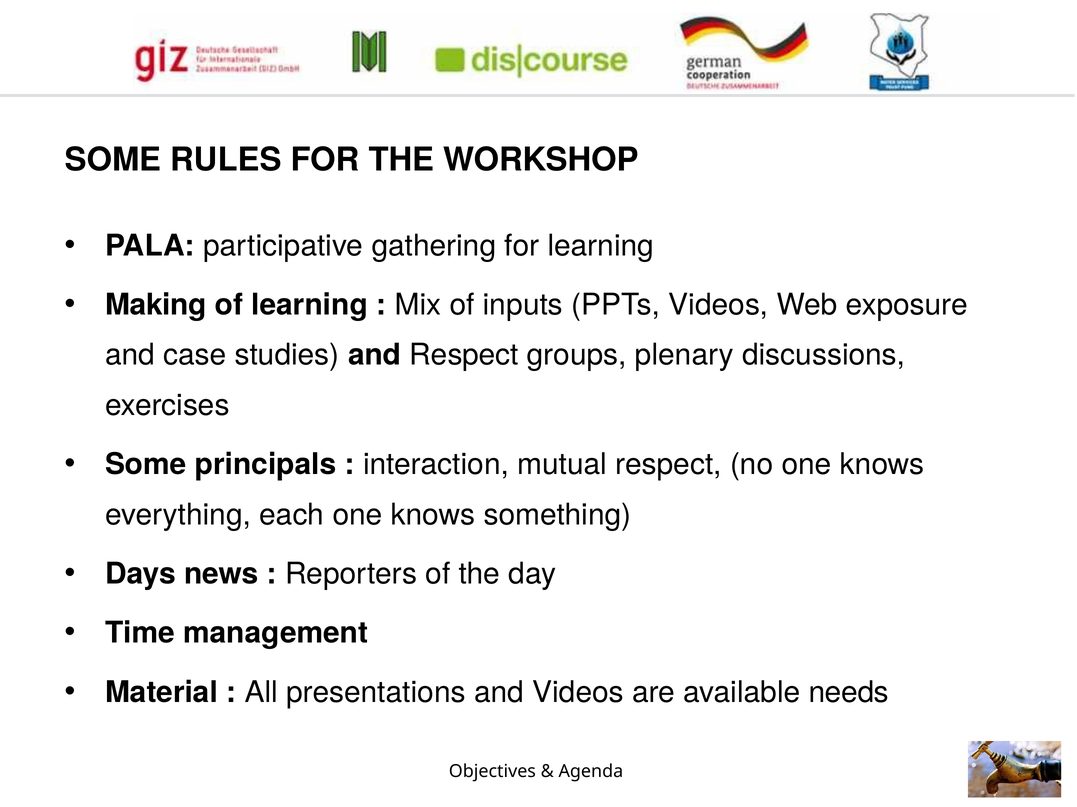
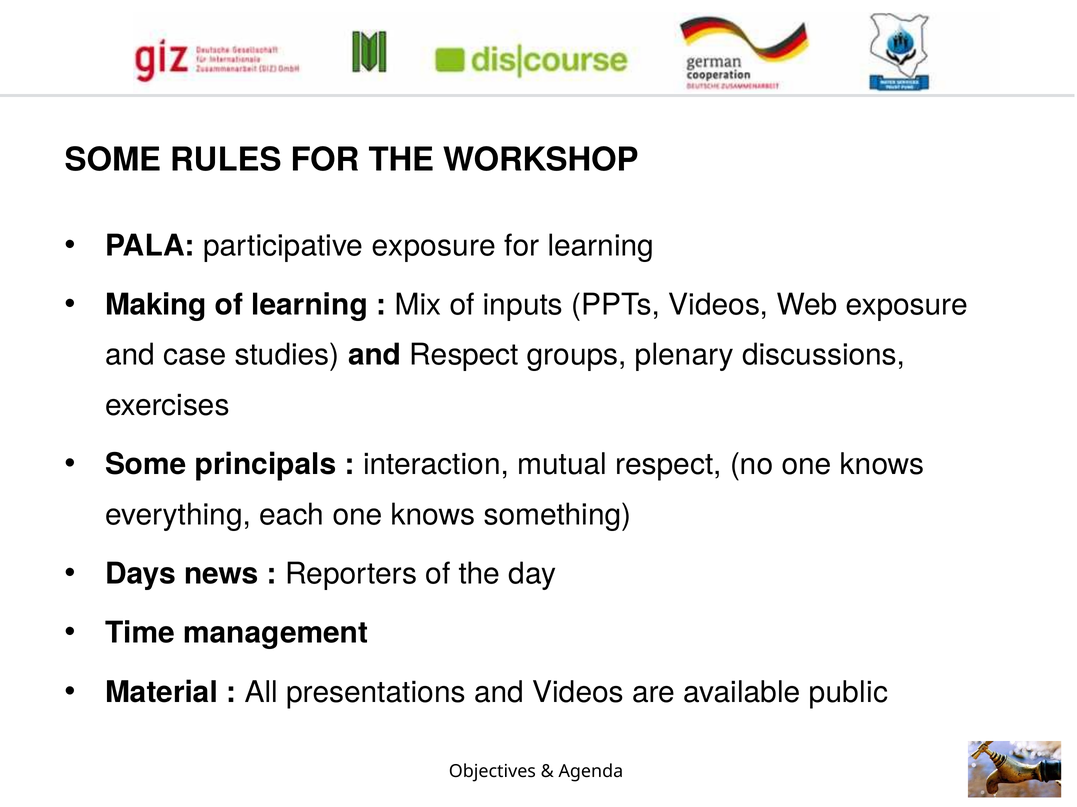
participative gathering: gathering -> exposure (434, 246)
needs: needs -> public (848, 693)
